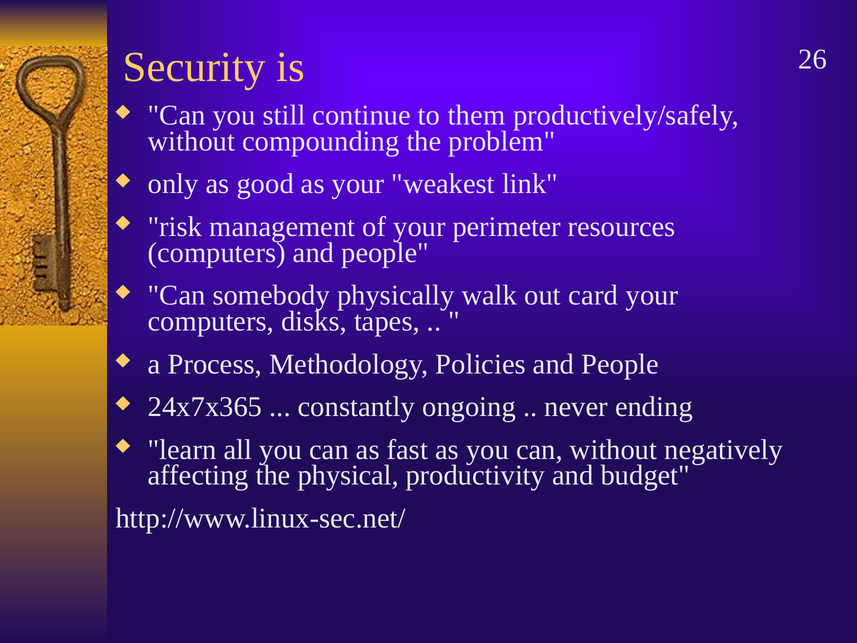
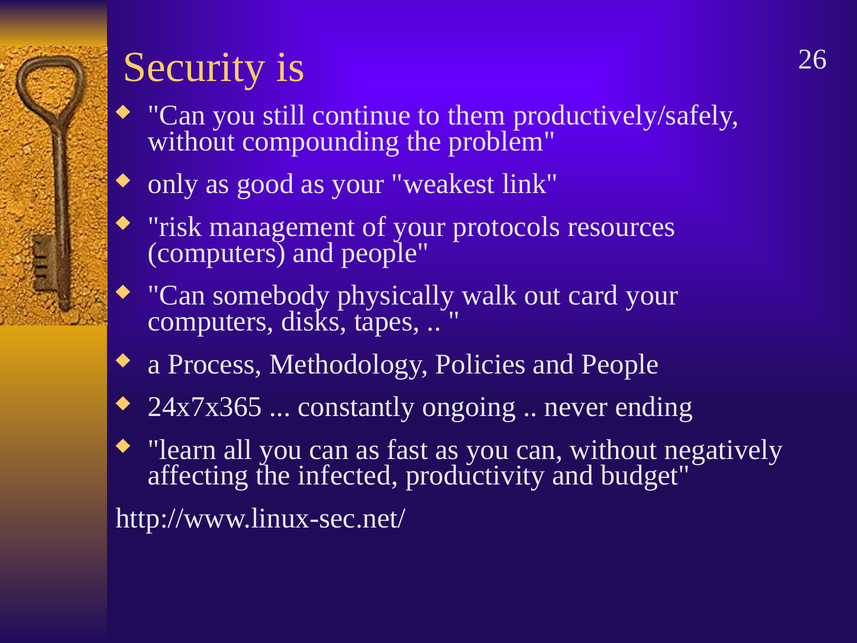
perimeter: perimeter -> protocols (507, 227)
physical: physical -> infected (348, 475)
